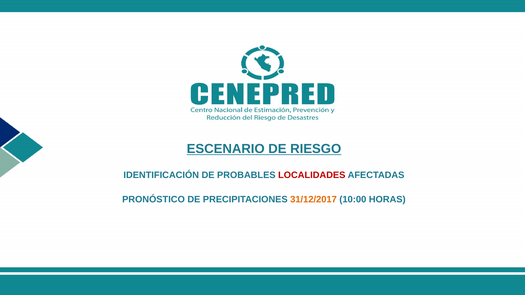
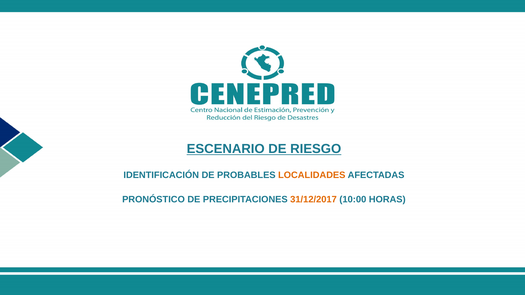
LOCALIDADES colour: red -> orange (312, 175)
